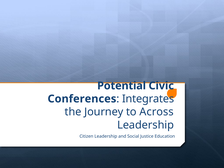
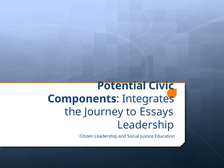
Conferences: Conferences -> Components (82, 99)
Across: Across -> Essays (157, 112)
